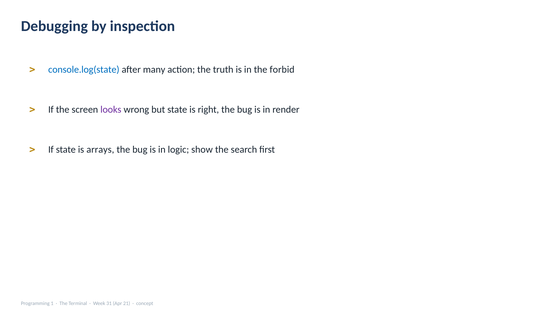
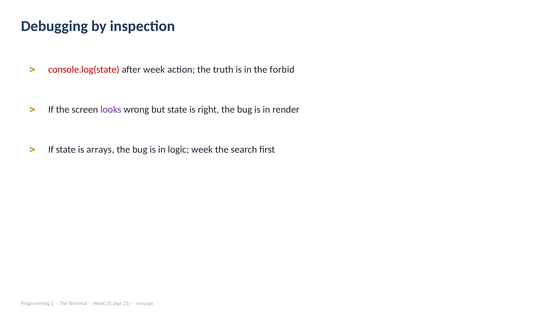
console.log(state colour: blue -> red (84, 70)
after many: many -> week (154, 70)
logic show: show -> week (202, 149)
